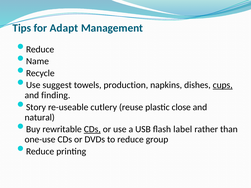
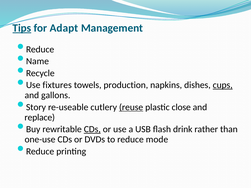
Tips underline: none -> present (22, 28)
suggest: suggest -> fixtures (57, 85)
finding: finding -> gallons (56, 95)
reuse underline: none -> present (131, 107)
natural: natural -> replace (40, 117)
label: label -> drink (183, 129)
group: group -> mode (157, 140)
